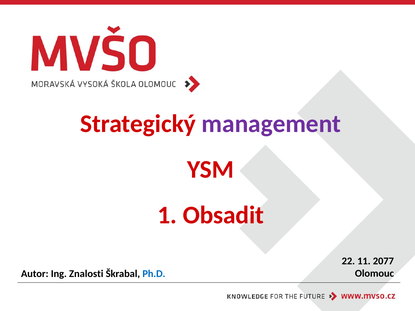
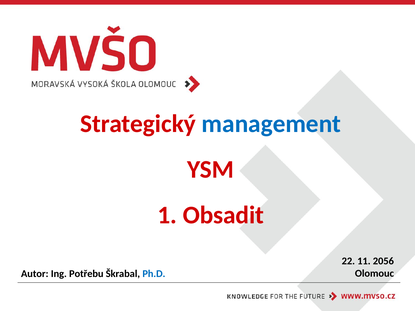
management colour: purple -> blue (271, 124)
2077: 2077 -> 2056 (383, 261)
Znalosti: Znalosti -> Potřebu (86, 274)
